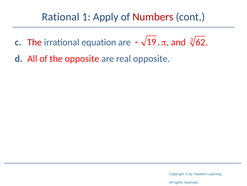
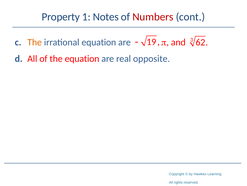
Rational: Rational -> Property (61, 17)
Apply: Apply -> Notes (106, 17)
The colour: red -> orange (35, 42)
the opposite: opposite -> equation (82, 59)
